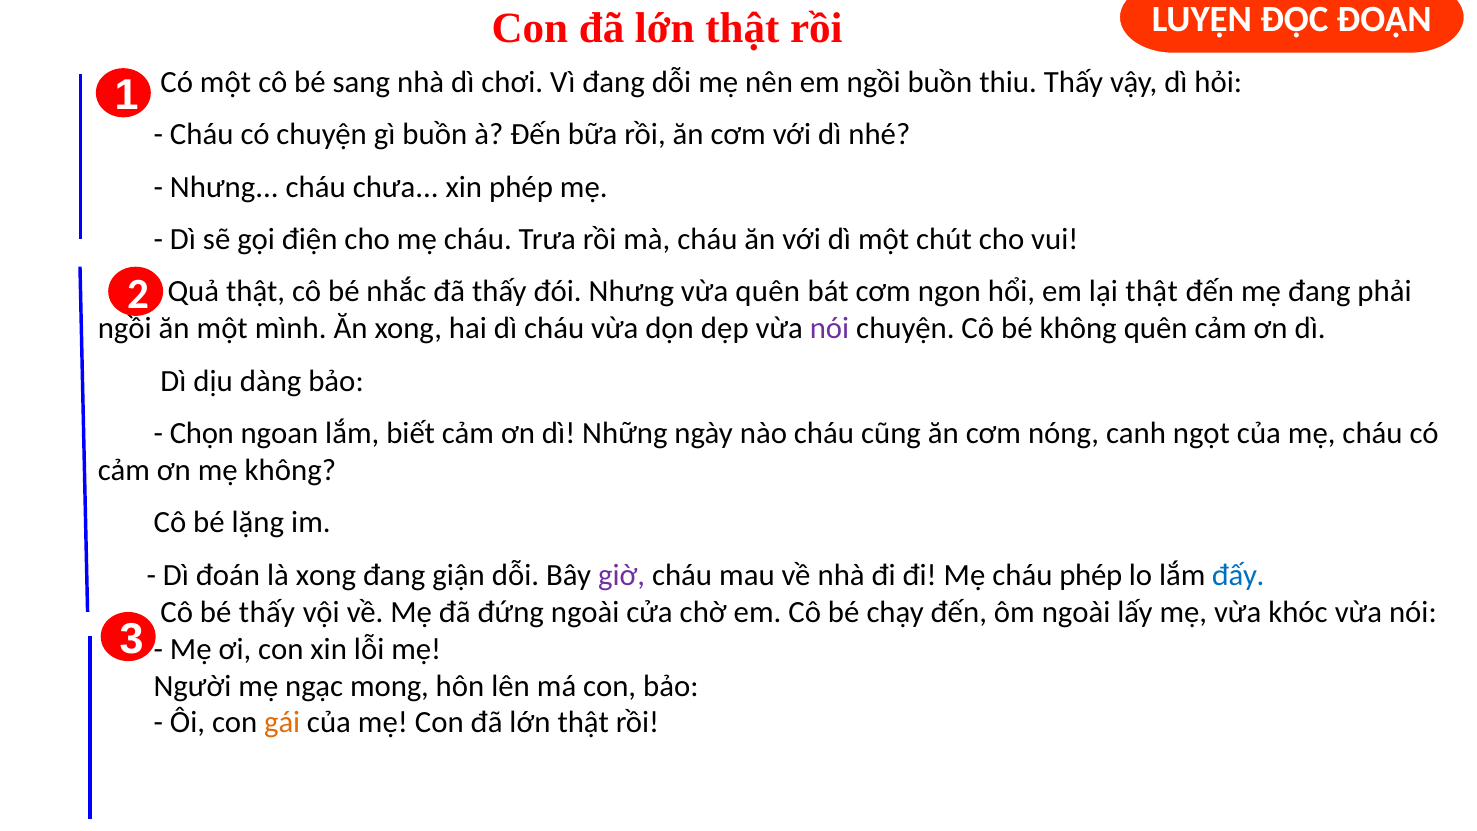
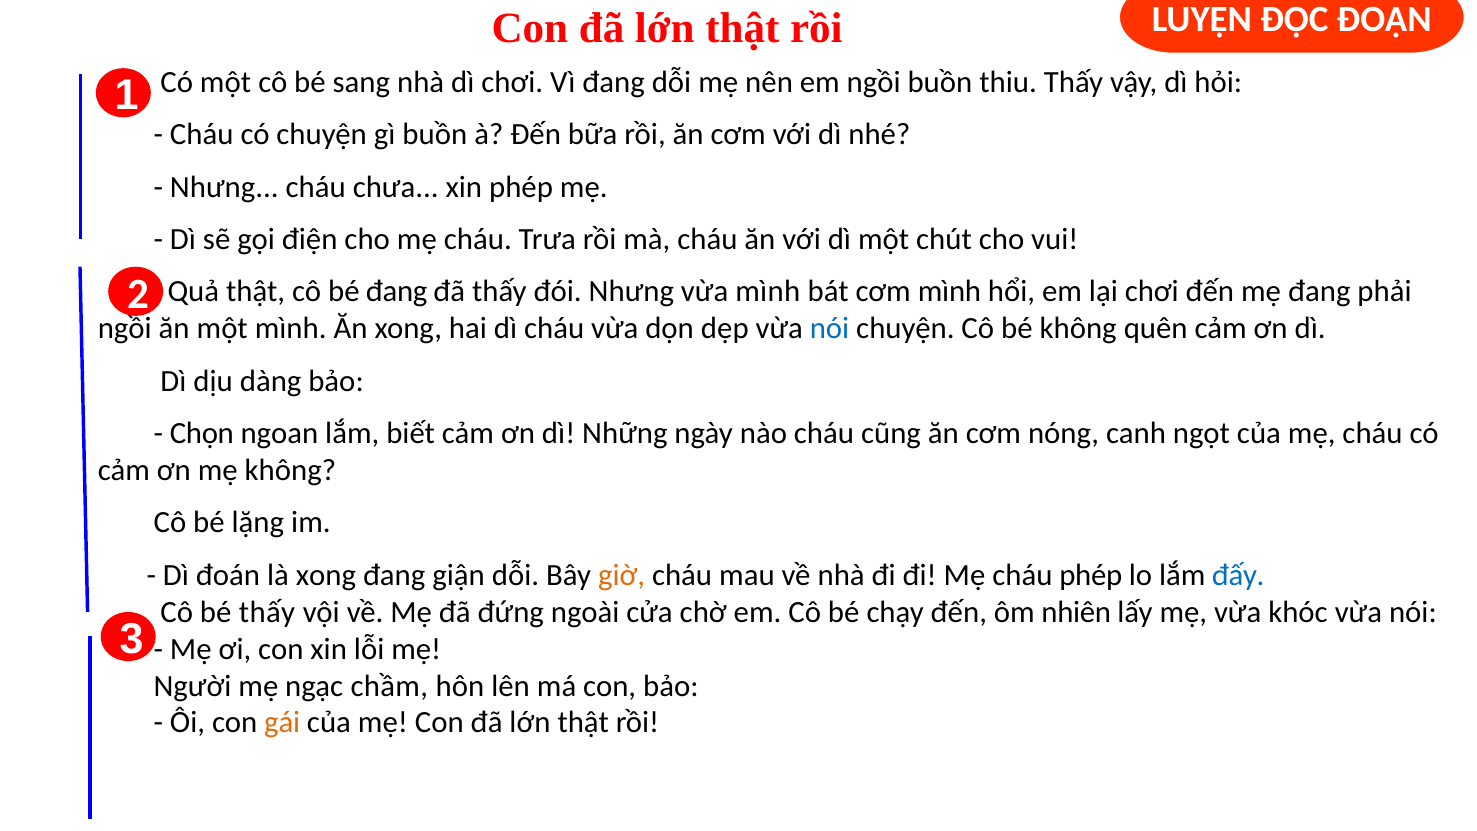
bé nhắc: nhắc -> đang (397, 292)
vừa quên: quên -> mình (768, 292)
cơm ngon: ngon -> mình (949, 292)
lại thật: thật -> chơi (1152, 292)
nói colour: purple -> blue (830, 329)
giờ colour: purple -> orange (622, 575)
ôm ngoài: ngoài -> nhiên (1076, 612)
mong: mong -> chầm (389, 686)
